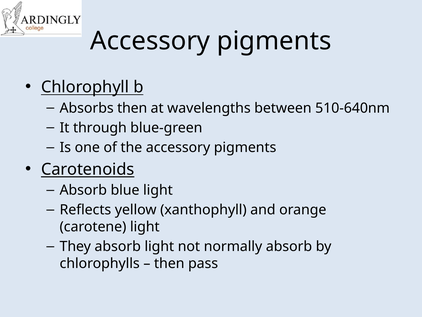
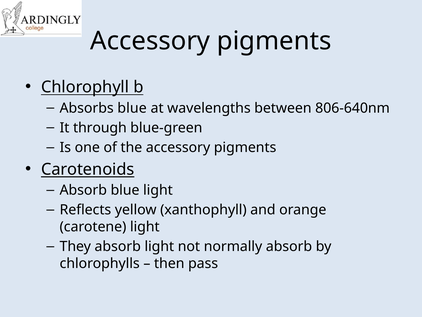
Absorbs then: then -> blue (132, 108)
510-640nm: 510-640nm -> 806-640nm (353, 108)
